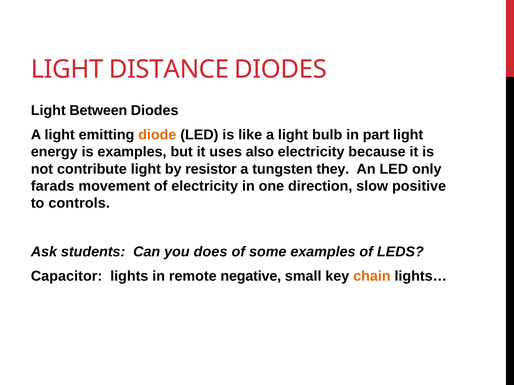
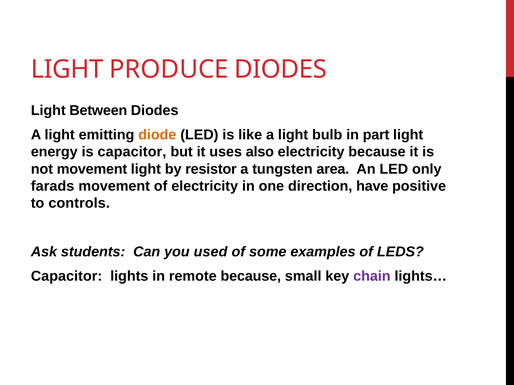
DISTANCE: DISTANCE -> PRODUCE (169, 69)
is examples: examples -> capacitor (132, 152)
not contribute: contribute -> movement (92, 169)
they: they -> area (333, 169)
slow: slow -> have (372, 186)
does: does -> used (211, 252)
remote negative: negative -> because (251, 276)
chain colour: orange -> purple (372, 276)
